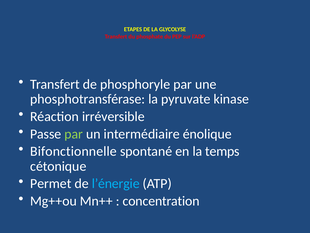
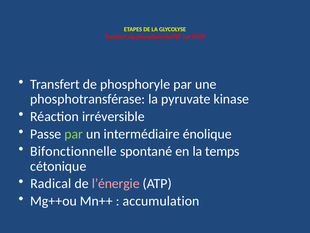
Permet: Permet -> Radical (51, 183)
l’énergie colour: light blue -> pink (116, 183)
concentration: concentration -> accumulation (161, 201)
